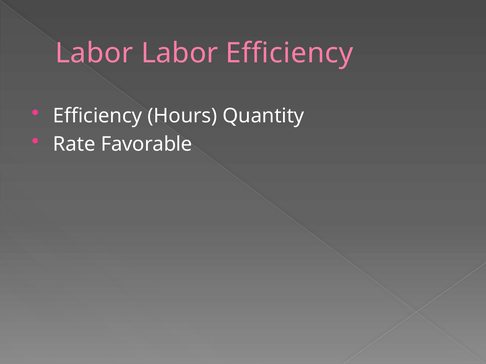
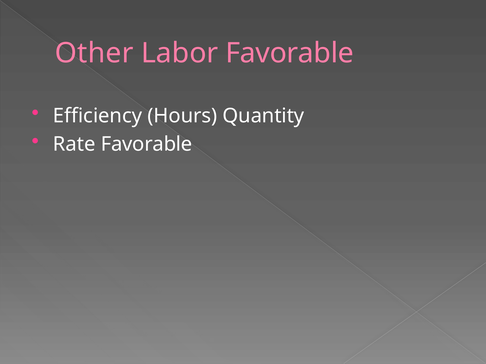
Labor: Labor -> Other (94, 53)
Labor Efficiency: Efficiency -> Favorable (290, 53)
